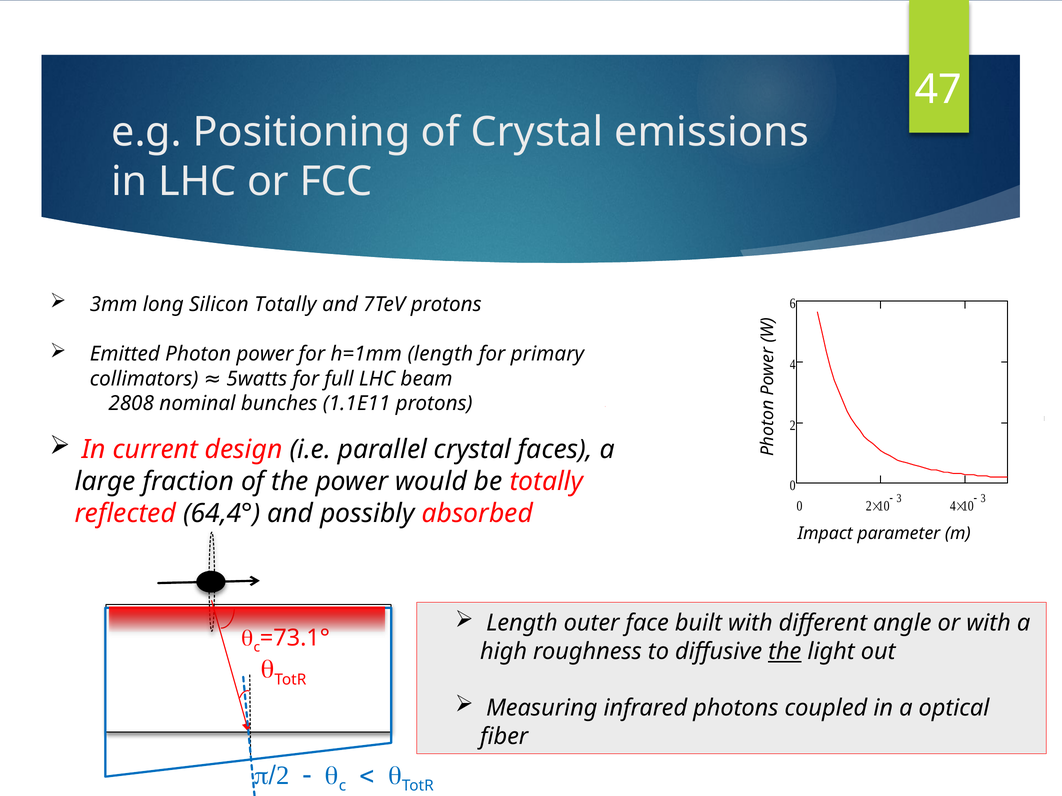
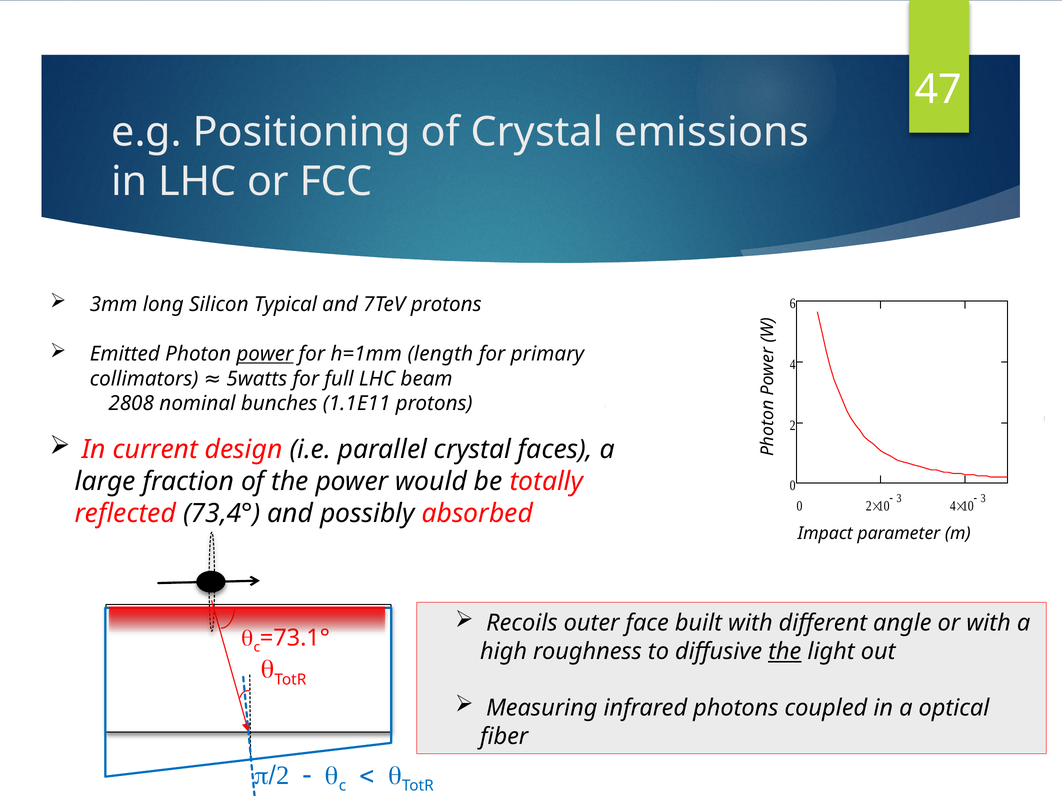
Silicon Totally: Totally -> Typical (286, 305)
power underline: none -> present (265, 354)
64,4°: 64,4° -> 73,4° (222, 514)
Length: Length -> Recoils (522, 624)
